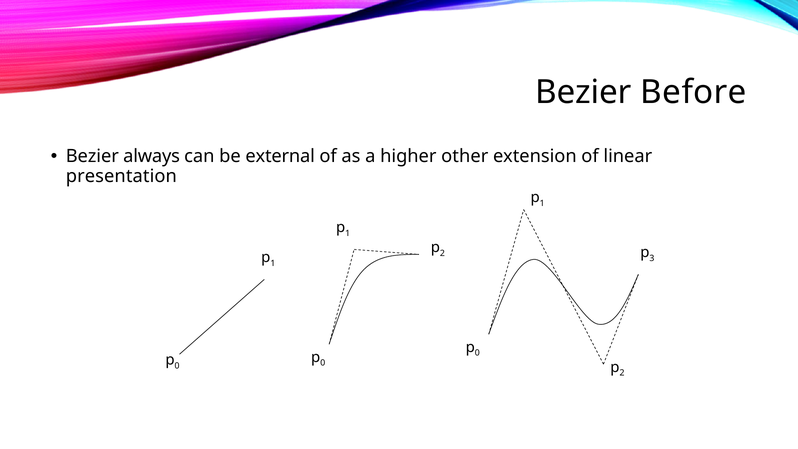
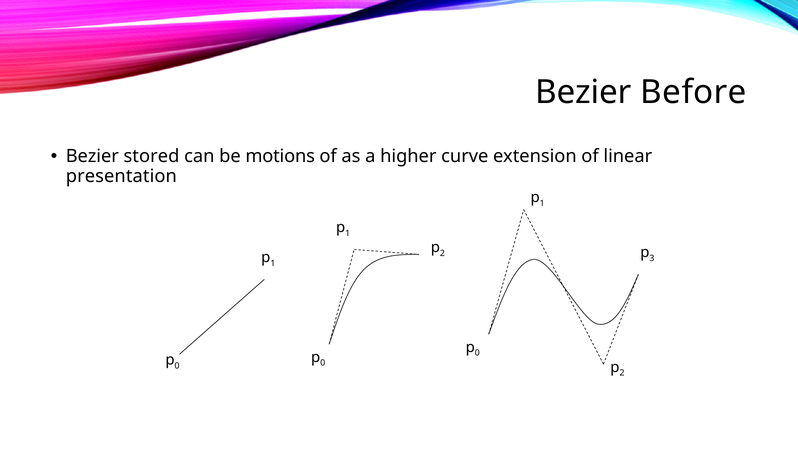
always: always -> stored (151, 156)
external: external -> motions (280, 156)
other: other -> curve (465, 156)
